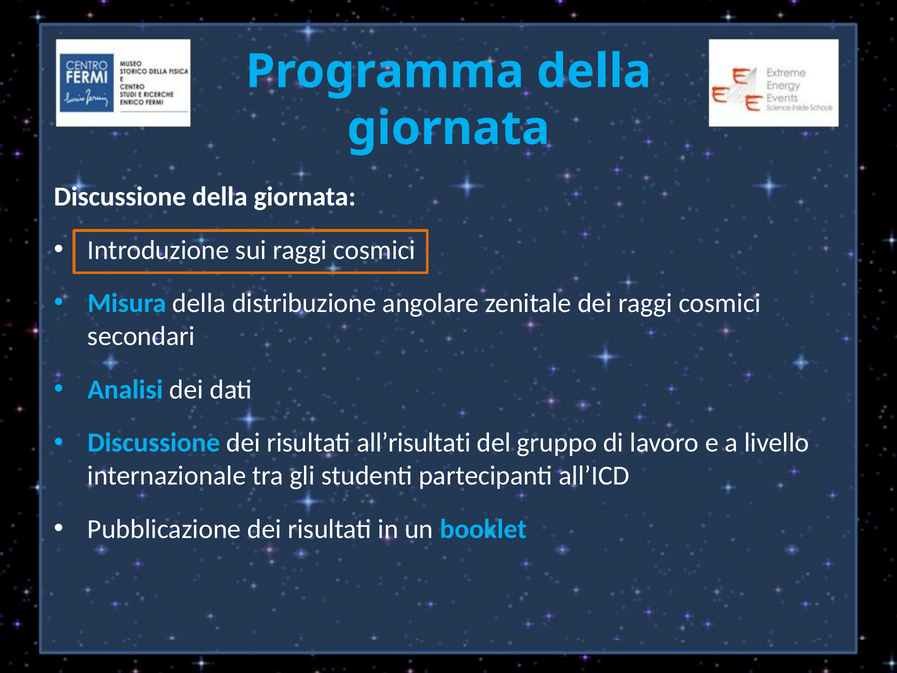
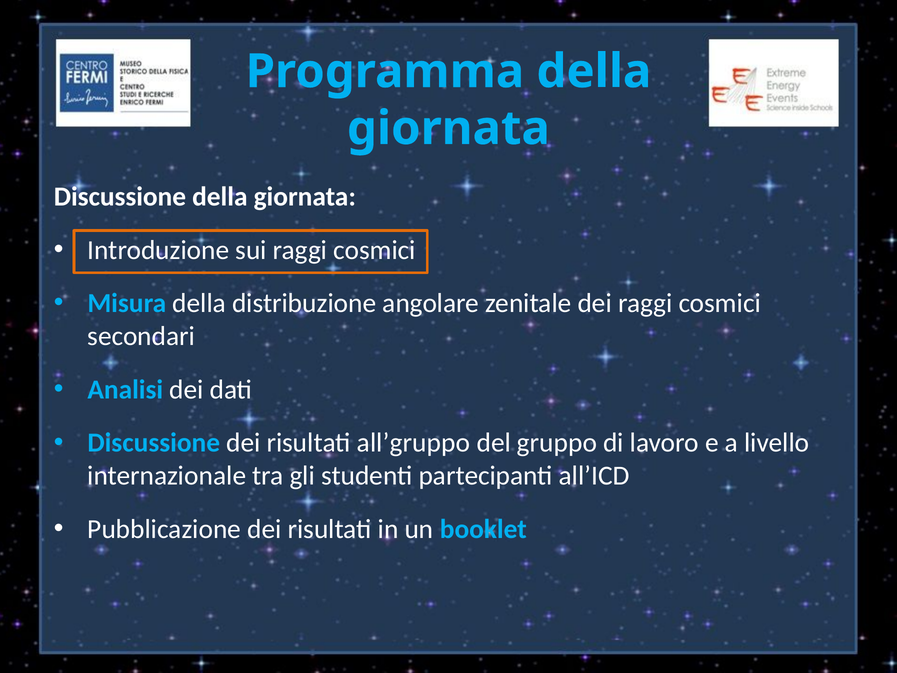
all’risultati: all’risultati -> all’gruppo (414, 443)
